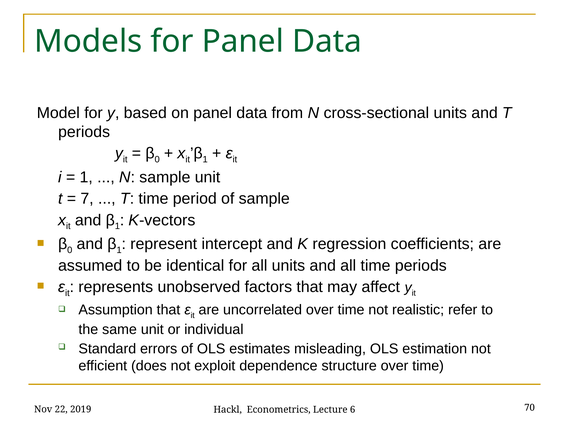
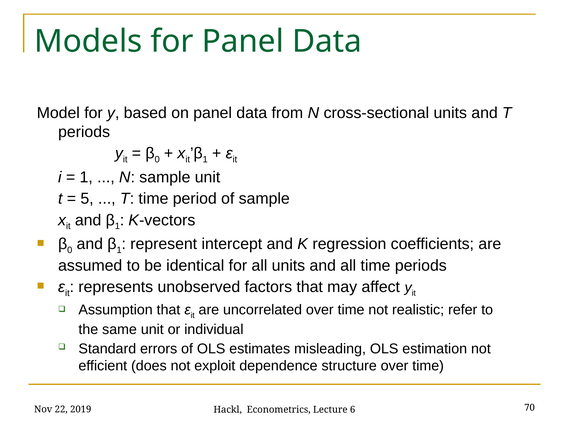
7: 7 -> 5 (87, 199)
